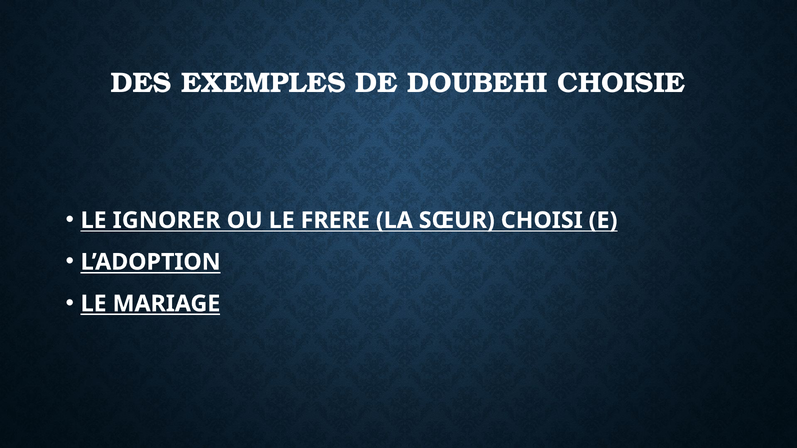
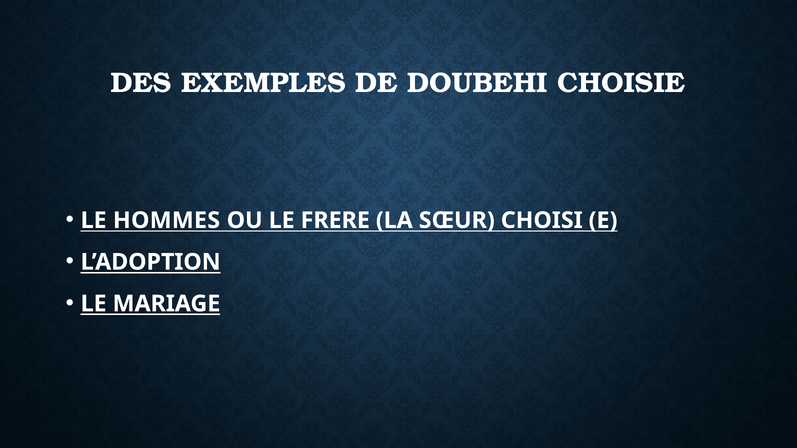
IGNORER: IGNORER -> HOMMES (167, 220)
